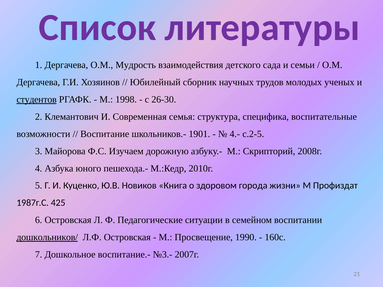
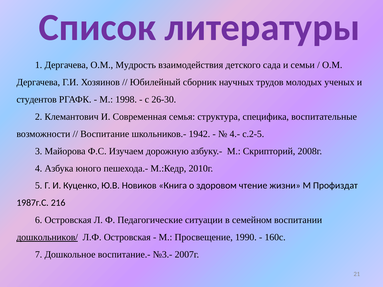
студентов underline: present -> none (37, 100)
1901: 1901 -> 1942 (199, 134)
города: города -> чтение (253, 186)
425: 425 -> 216 (58, 203)
